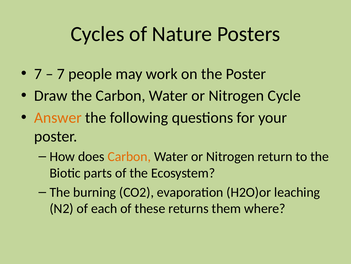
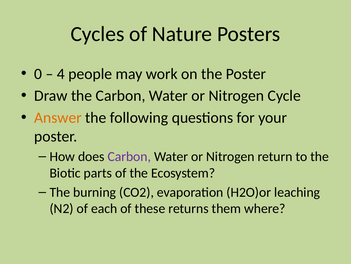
7: 7 -> 0 (38, 74)
7: 7 -> 4 (61, 74)
Carbon colour: orange -> purple (129, 156)
